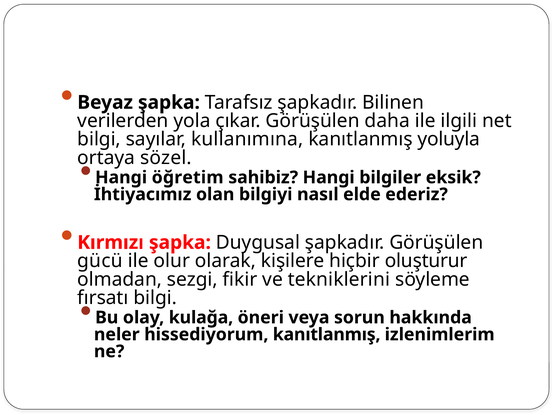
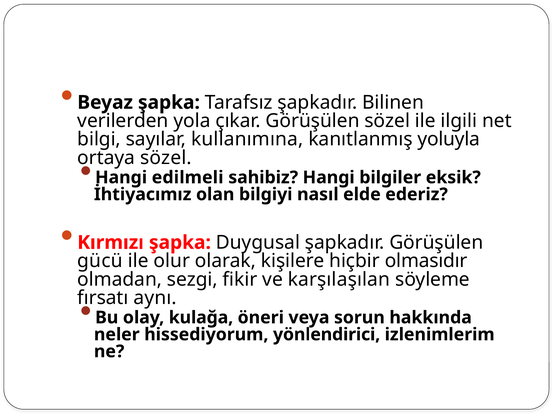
Görüşülen daha: daha -> sözel (387, 121)
öğretim: öğretim -> edilmeli (188, 177)
oluşturur: oluşturur -> olmasıdır (426, 261)
tekniklerini: tekniklerini -> karşılaşılan (339, 279)
bilgi: bilgi -> aynı (155, 298)
hissediyorum kanıtlanmış: kanıtlanmış -> yönlendirici (327, 334)
